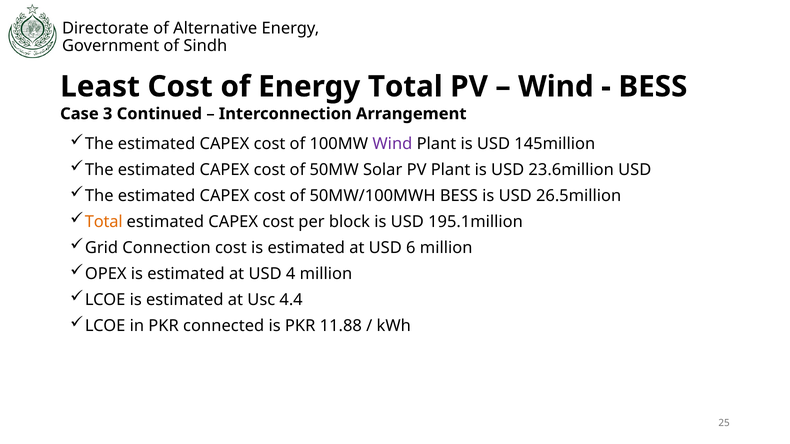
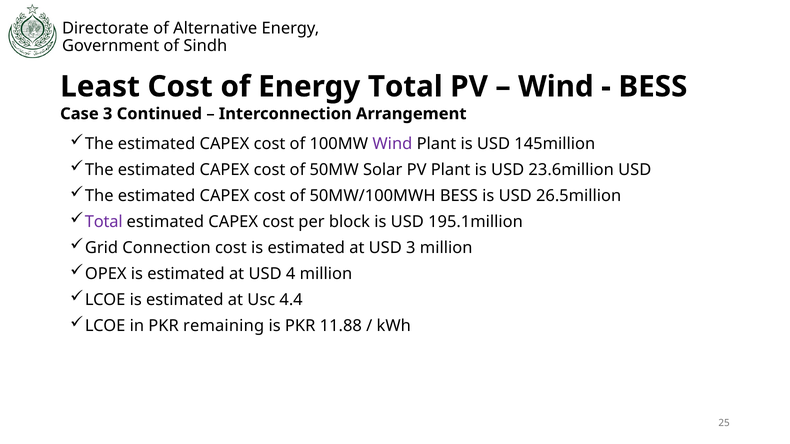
Total colour: orange -> purple (104, 222)
USD 6: 6 -> 3 (411, 248)
connected: connected -> remaining (224, 326)
